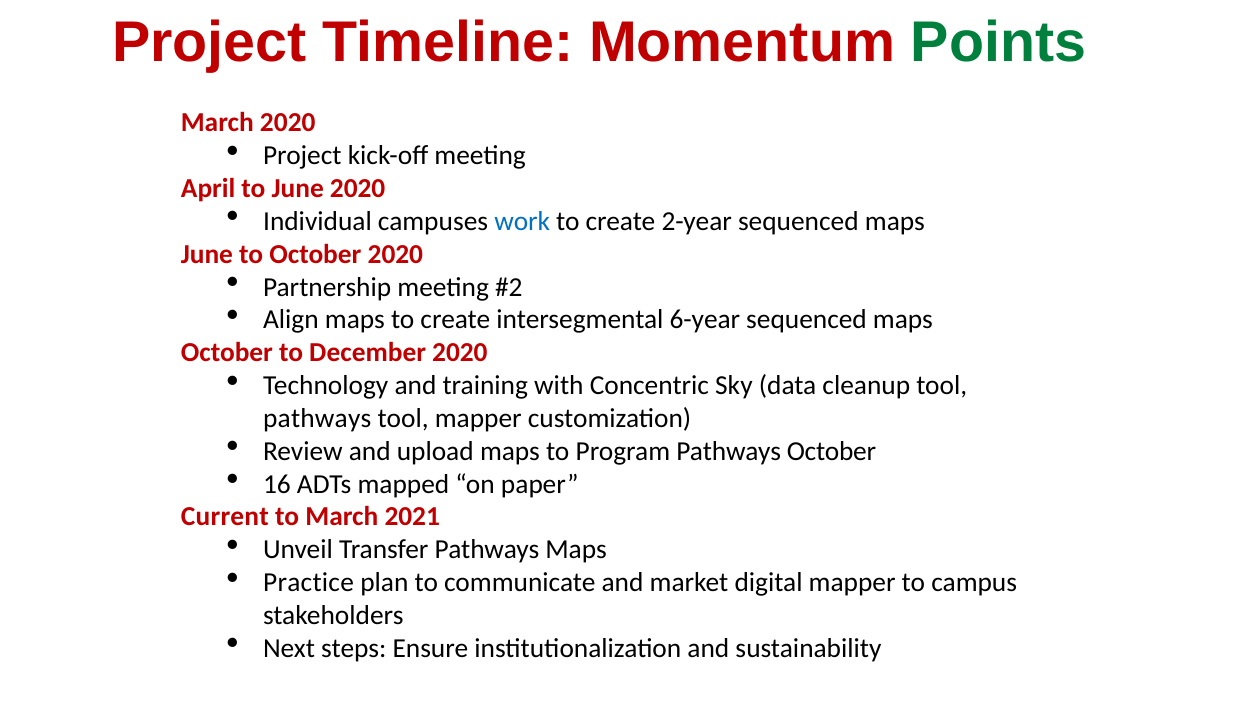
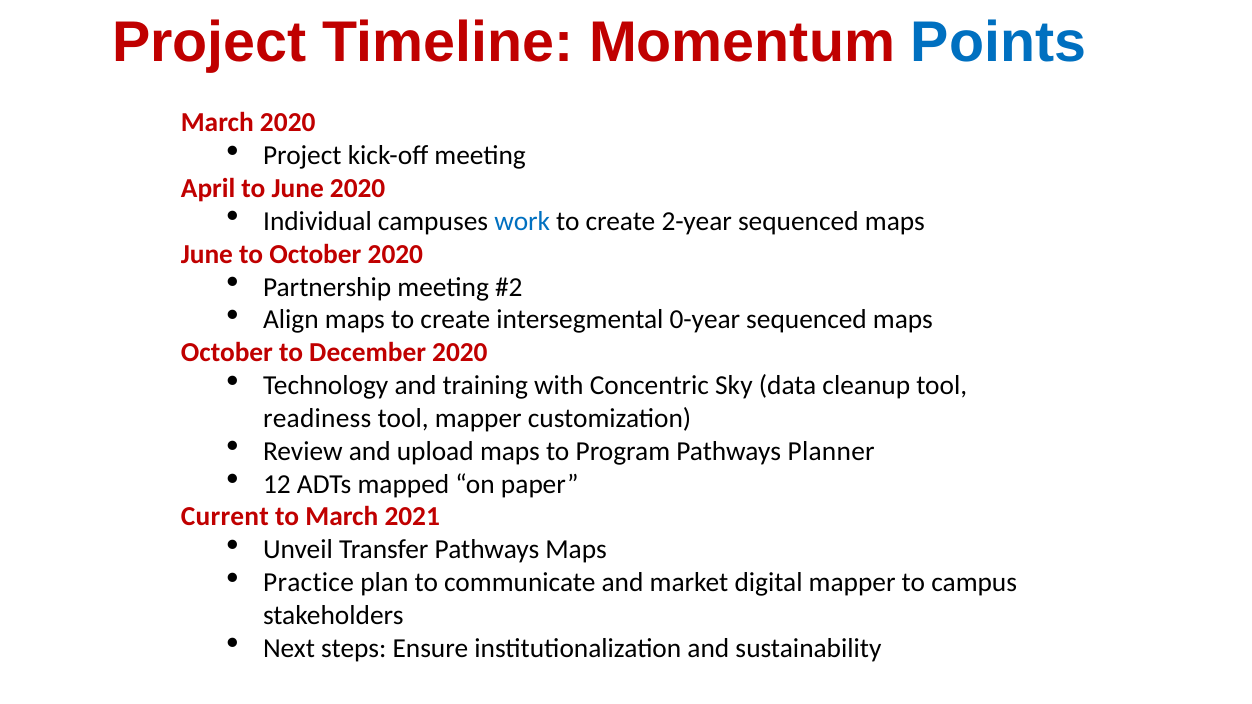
Points colour: green -> blue (999, 42)
6-year: 6-year -> 0-year (705, 320)
pathways: pathways -> readiness (317, 419)
Pathways October: October -> Planner (831, 451)
16: 16 -> 12 (277, 484)
